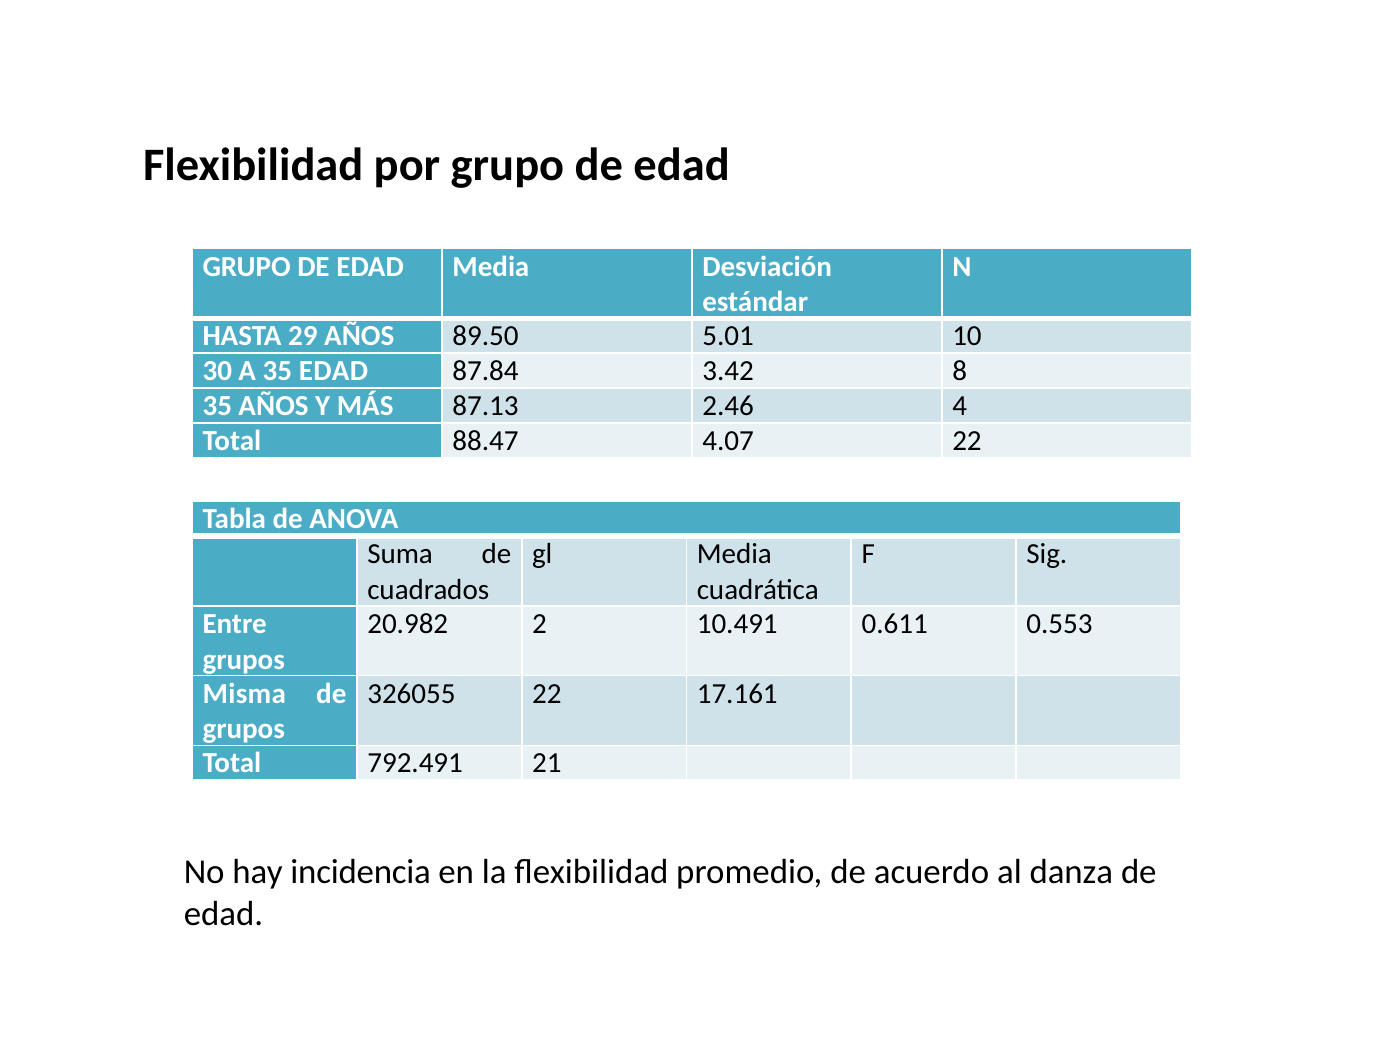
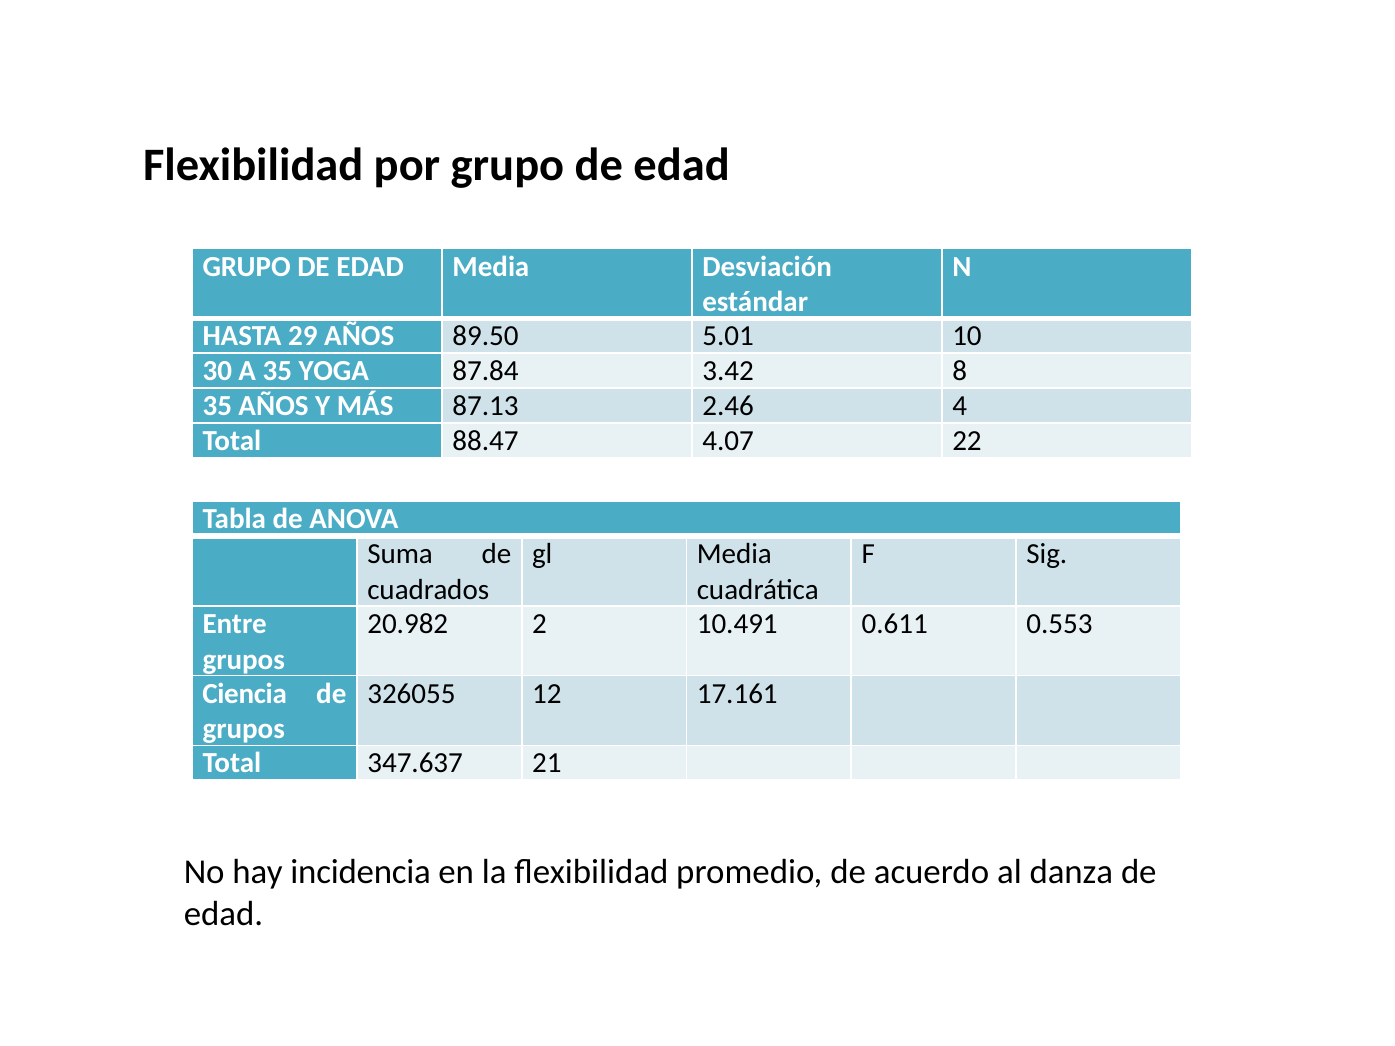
35 EDAD: EDAD -> YOGA (334, 371)
Misma: Misma -> Ciencia (245, 694)
326055 22: 22 -> 12 (547, 694)
792.491: 792.491 -> 347.637 (415, 764)
